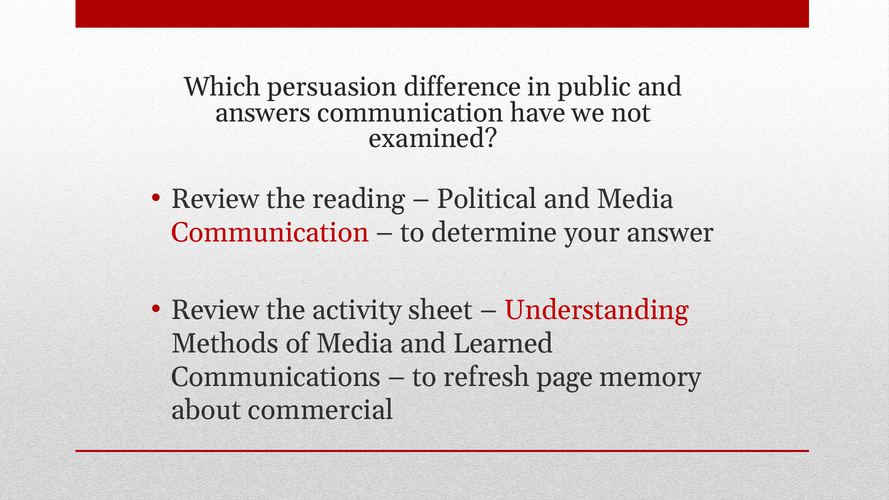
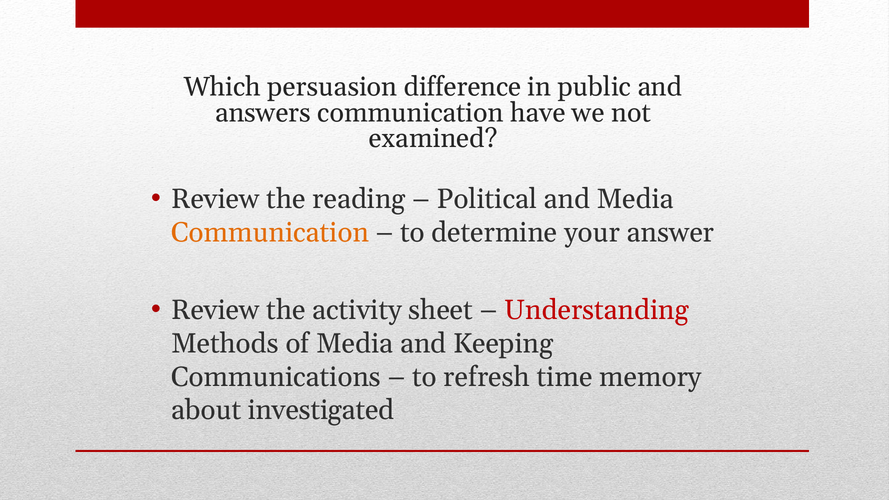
Communication colour: red -> orange (270, 232)
Learned: Learned -> Keeping (503, 344)
page: page -> time (565, 377)
commercial: commercial -> investigated (321, 410)
